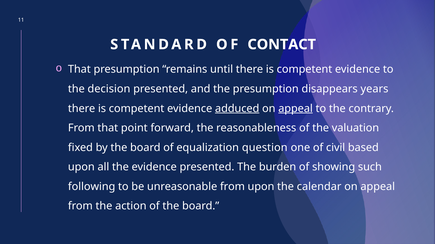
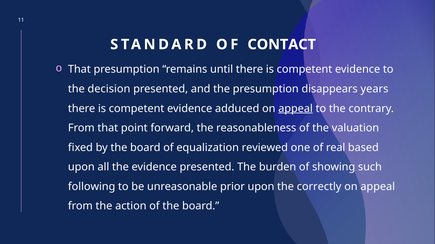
adduced underline: present -> none (237, 109)
question: question -> reviewed (265, 148)
civil: civil -> real (336, 148)
unreasonable from: from -> prior (232, 187)
calendar: calendar -> correctly (319, 187)
